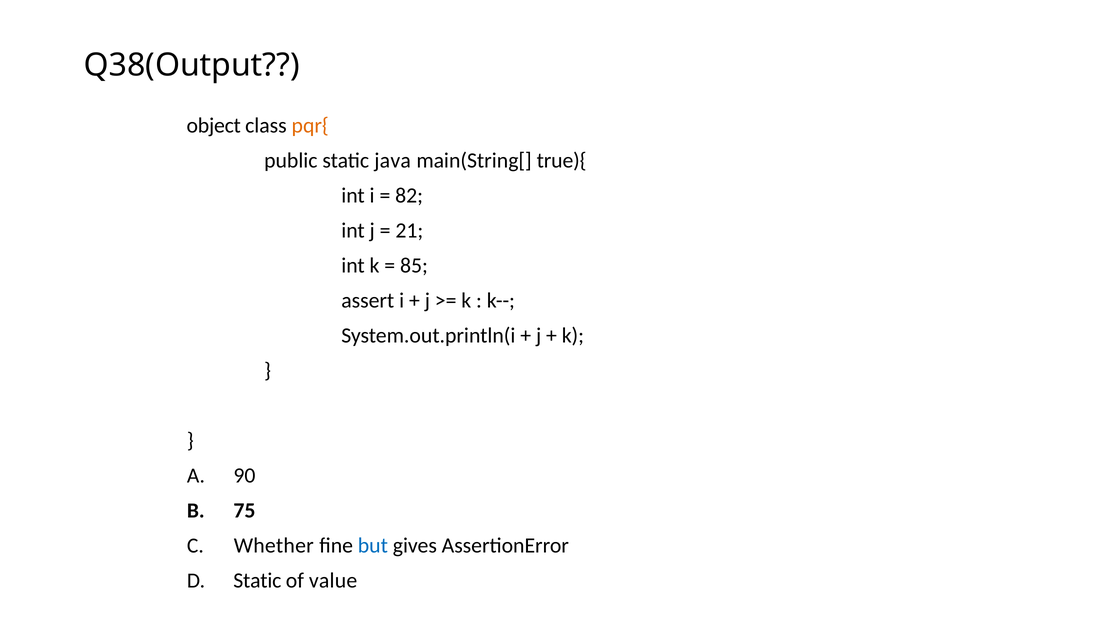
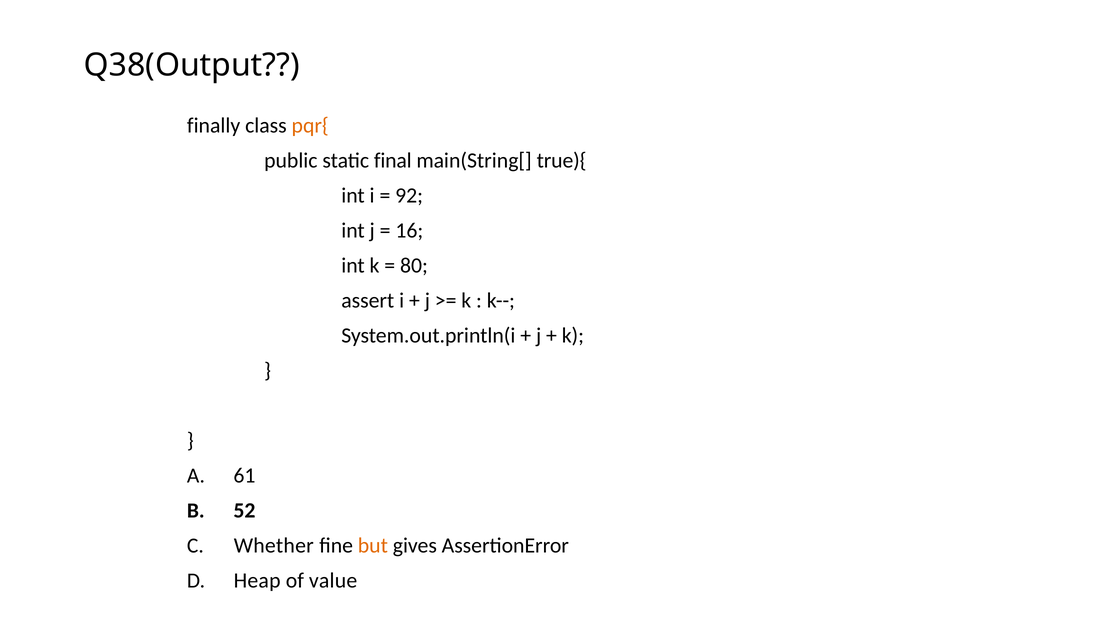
object: object -> finally (214, 126)
java: java -> final (393, 161)
82: 82 -> 92 (409, 196)
21: 21 -> 16 (409, 231)
85: 85 -> 80 (414, 266)
90: 90 -> 61 (244, 476)
75: 75 -> 52 (244, 511)
but colour: blue -> orange (373, 546)
Static: Static -> Heap (257, 581)
